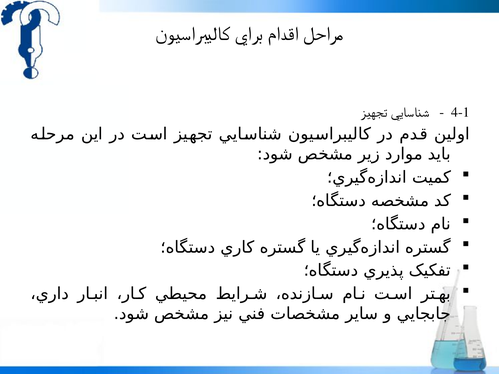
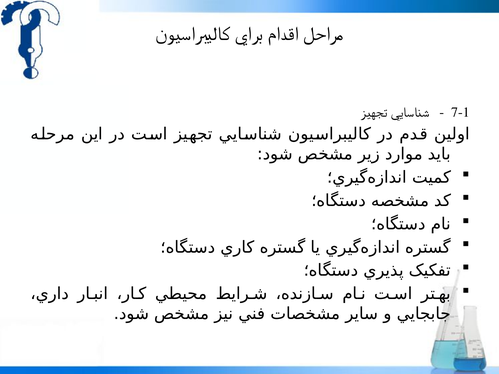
4-1: 4-1 -> 7-1 (460, 112)
